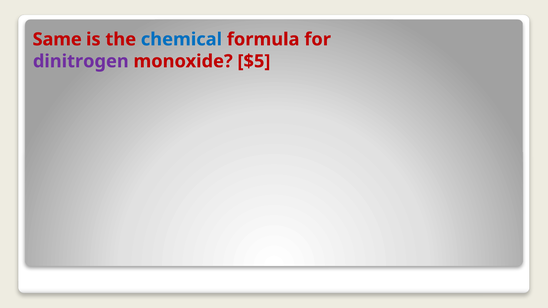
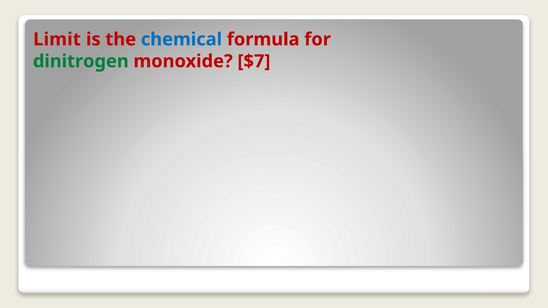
Same: Same -> Limit (57, 39)
dinitrogen colour: purple -> green (81, 61)
$5: $5 -> $7 (254, 61)
